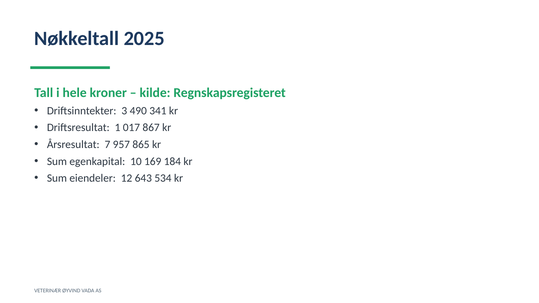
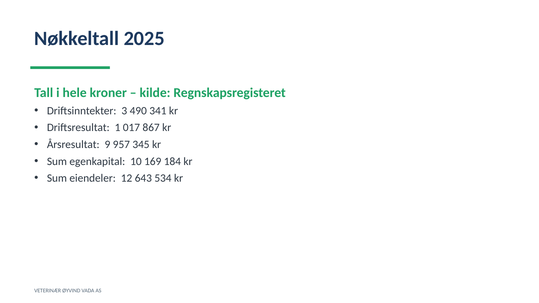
7: 7 -> 9 (107, 145)
865: 865 -> 345 (141, 145)
